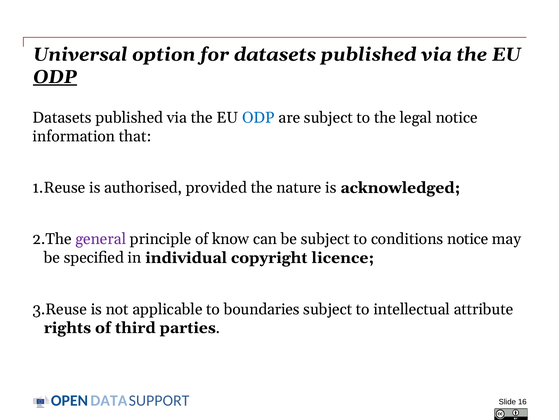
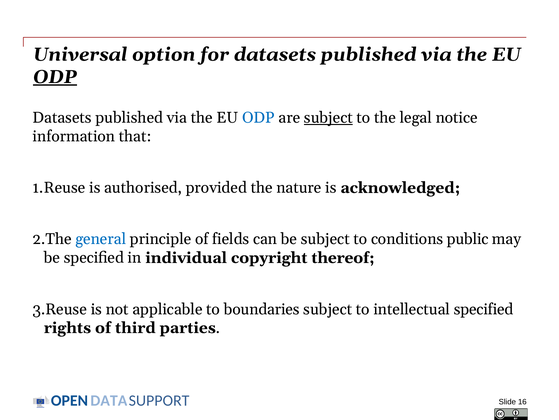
subject underline: none -> present (328, 118)
general colour: purple -> blue (101, 239)
know: know -> fields (231, 239)
conditions notice: notice -> public (468, 239)
licence: licence -> thereof (343, 257)
intellectual attribute: attribute -> specified (484, 309)
